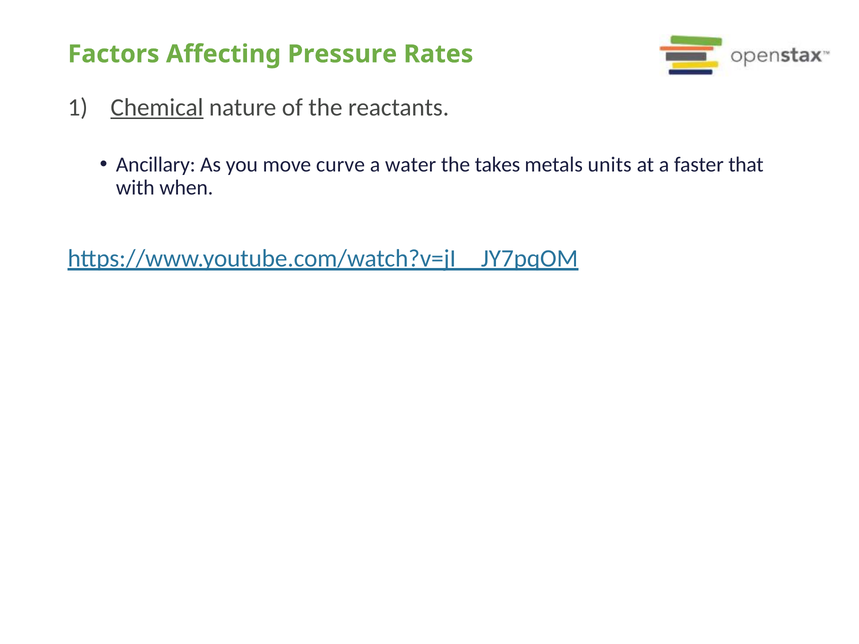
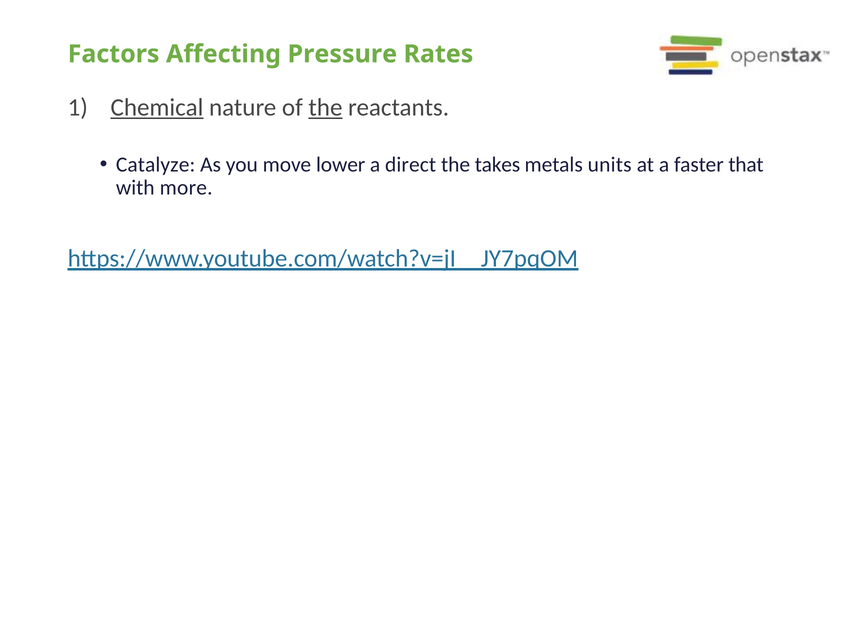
the underline: none -> present (325, 107)
Ancillary: Ancillary -> Catalyze (156, 165)
curve: curve -> lower (341, 165)
water: water -> direct (411, 165)
when: when -> more (186, 188)
